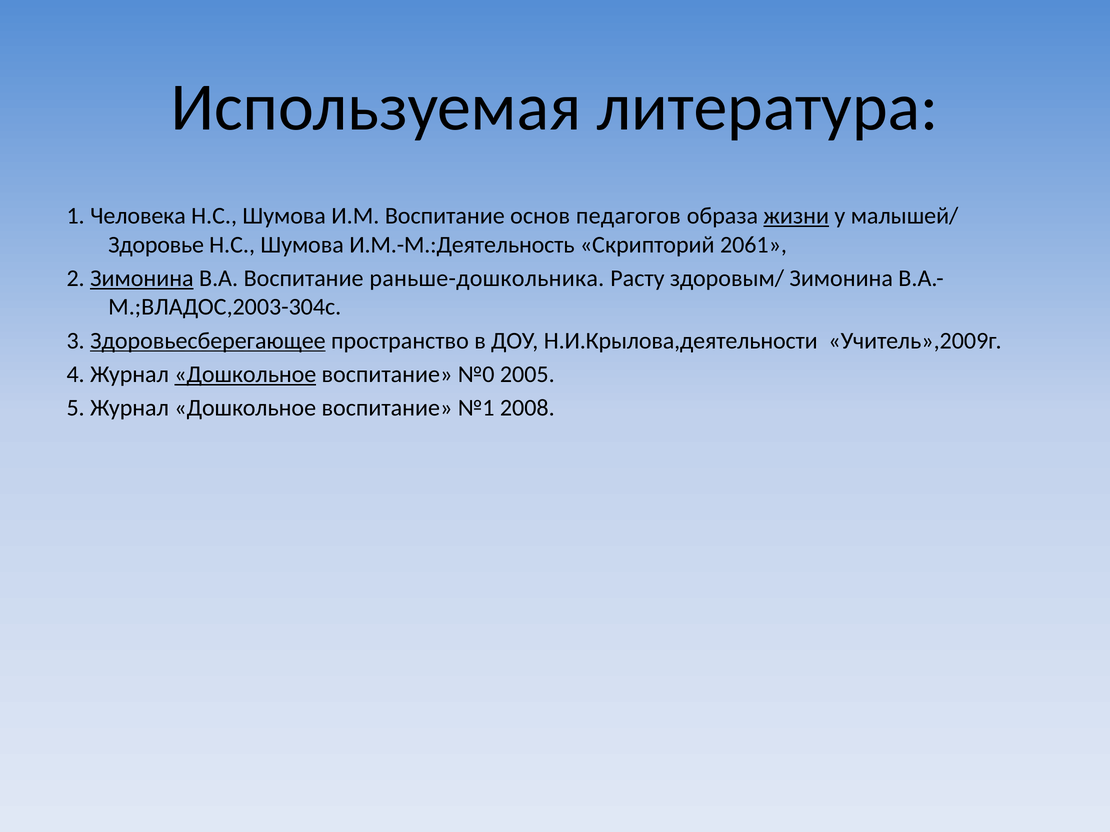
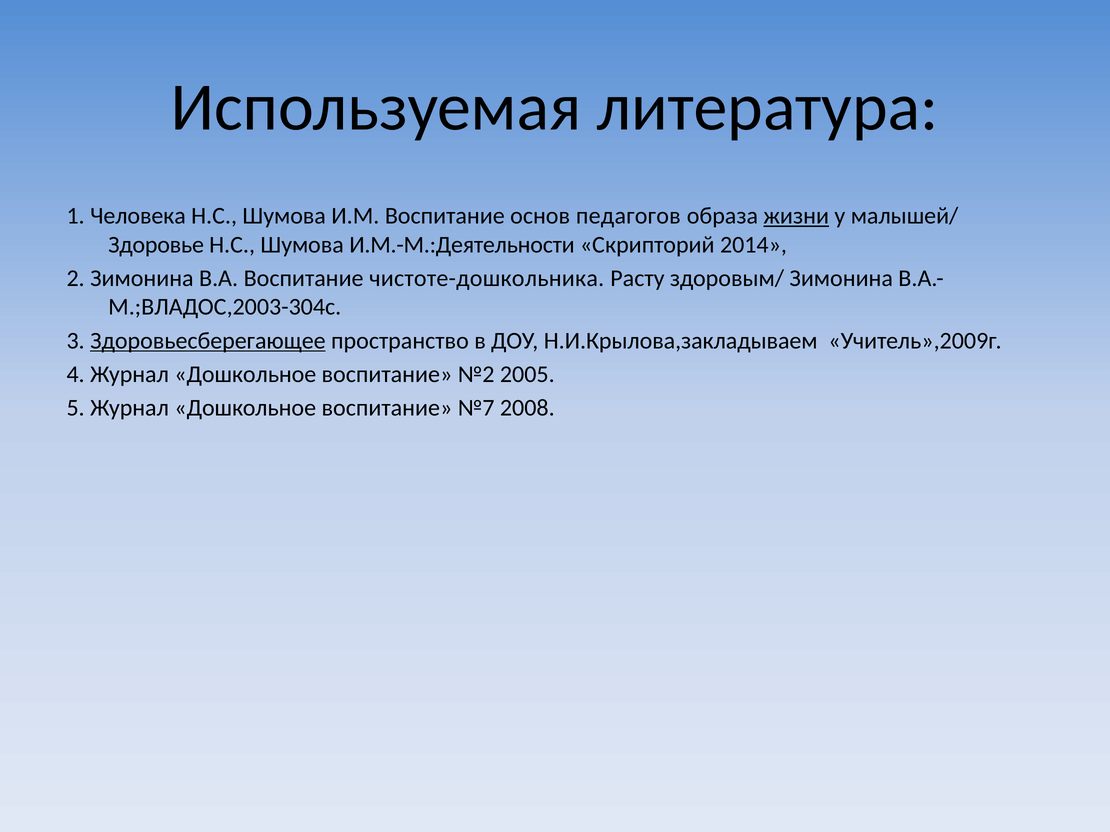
И.М.-М.:Деятельность: И.М.-М.:Деятельность -> И.М.-М.:Деятельности (462, 245)
2061: 2061 -> 2014 (753, 245)
Зимонина underline: present -> none (142, 278)
раньше-дошкольника: раньше-дошкольника -> чистоте-дошкольника (487, 278)
Н.И.Крылова,деятельности: Н.И.Крылова,деятельности -> Н.И.Крылова,закладываем (681, 341)
Дошкольное underline: present -> none (245, 375)
№0: №0 -> №2 (476, 375)
№1: №1 -> №7 (476, 408)
